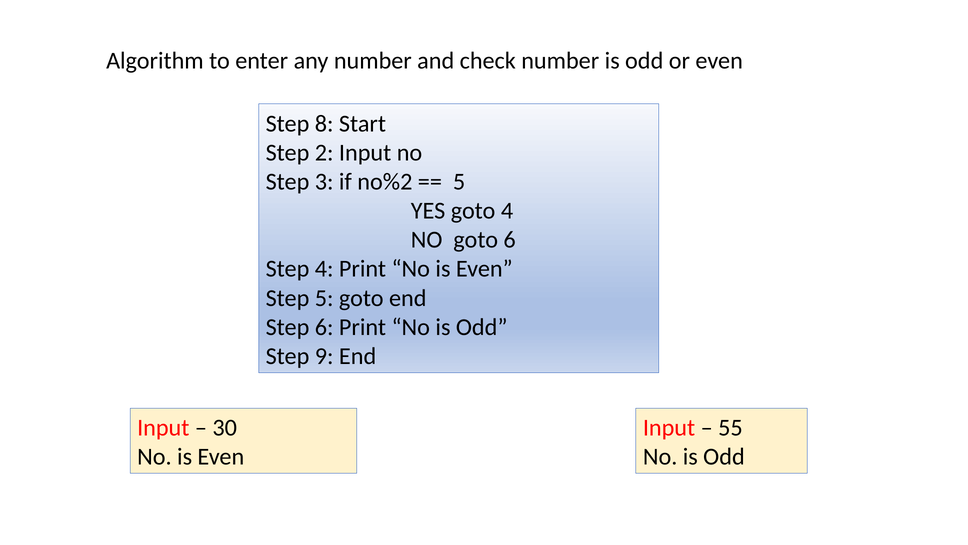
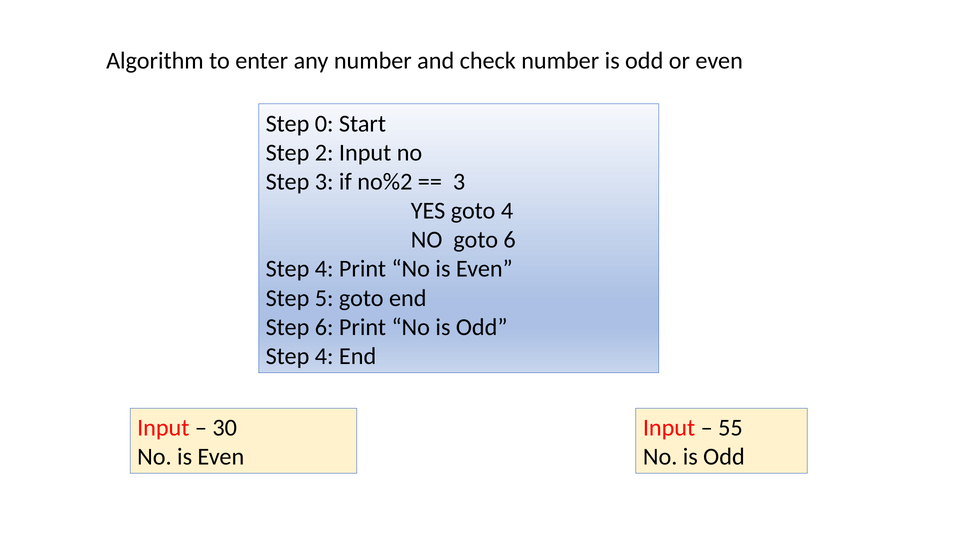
8: 8 -> 0 (324, 124)
5: 5 -> 3 (459, 182)
9: 9 -> 4 (324, 356)
